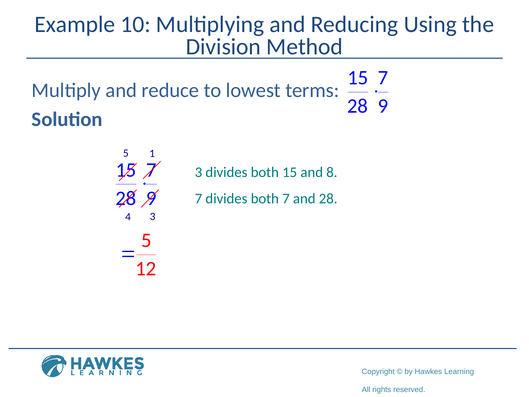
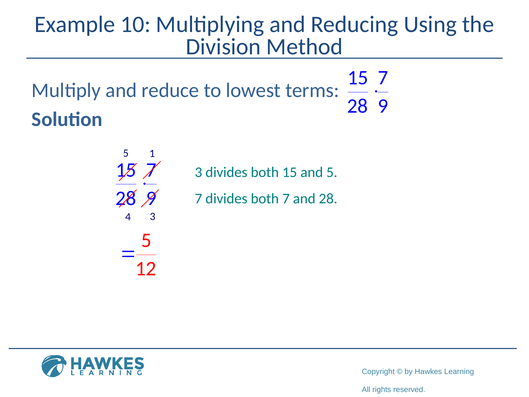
and 8: 8 -> 5 (332, 172)
